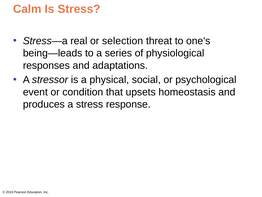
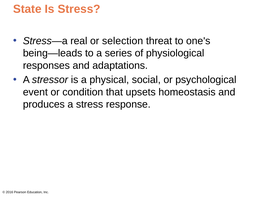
Calm: Calm -> State (27, 9)
